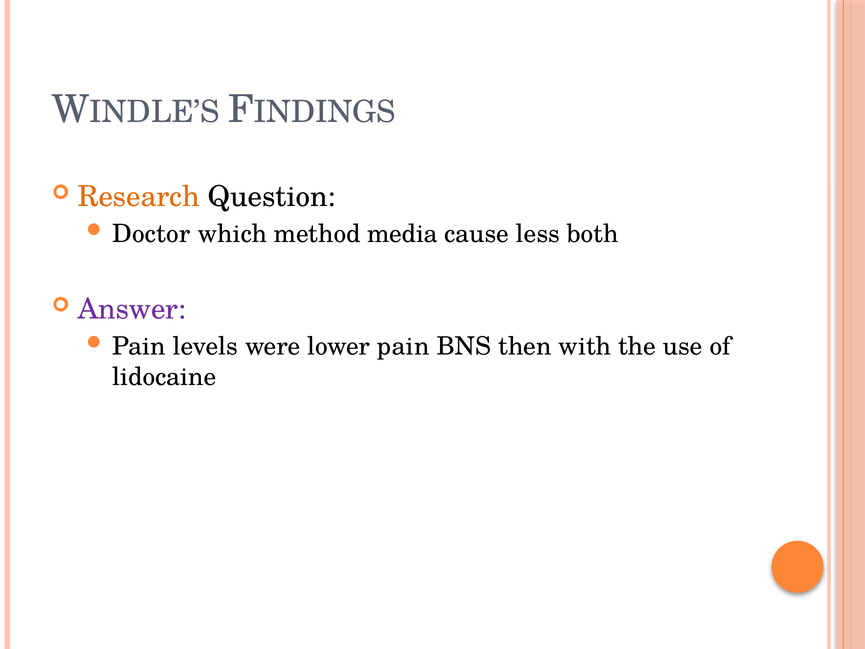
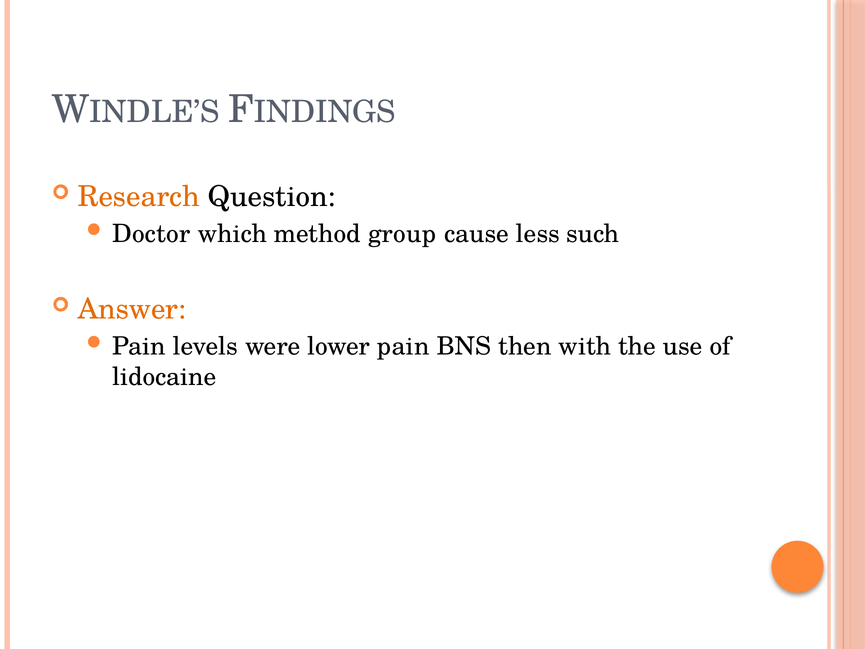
media: media -> group (402, 234)
both: both -> such (593, 234)
Answer colour: purple -> orange (132, 309)
